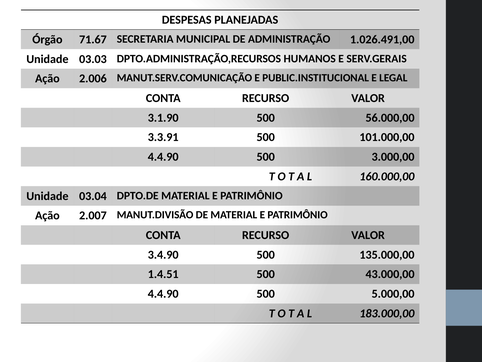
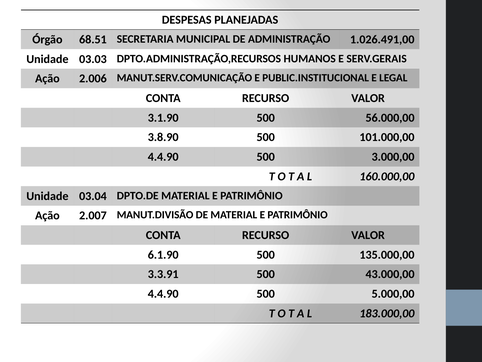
71.67: 71.67 -> 68.51 (93, 39)
3.3.91: 3.3.91 -> 3.8.90 (163, 137)
3.4.90: 3.4.90 -> 6.1.90 (163, 254)
1.4.51: 1.4.51 -> 3.3.91 (163, 274)
